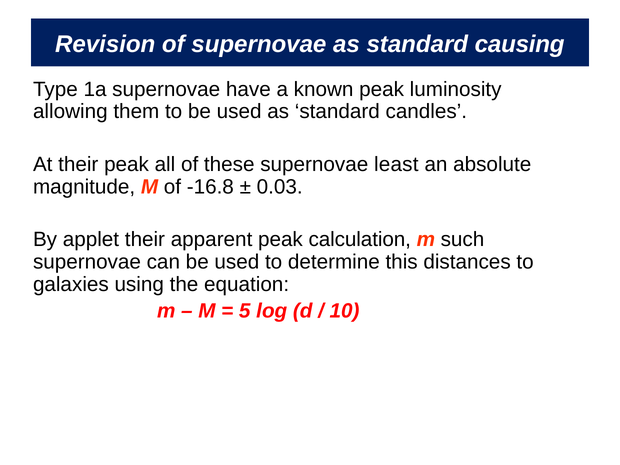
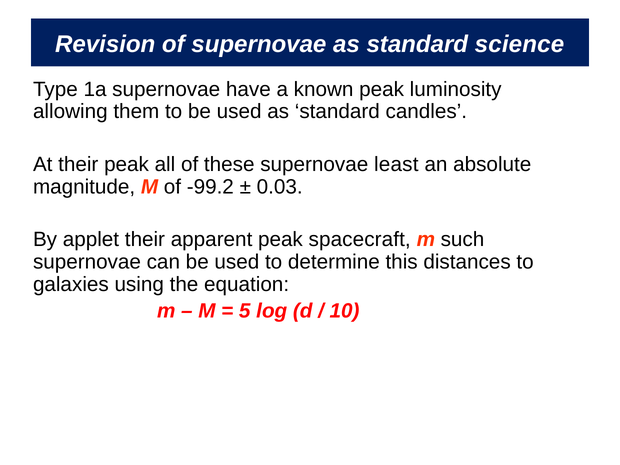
causing: causing -> science (519, 44)
-16.8: -16.8 -> -99.2 (210, 187)
calculation: calculation -> spacecraft (360, 240)
